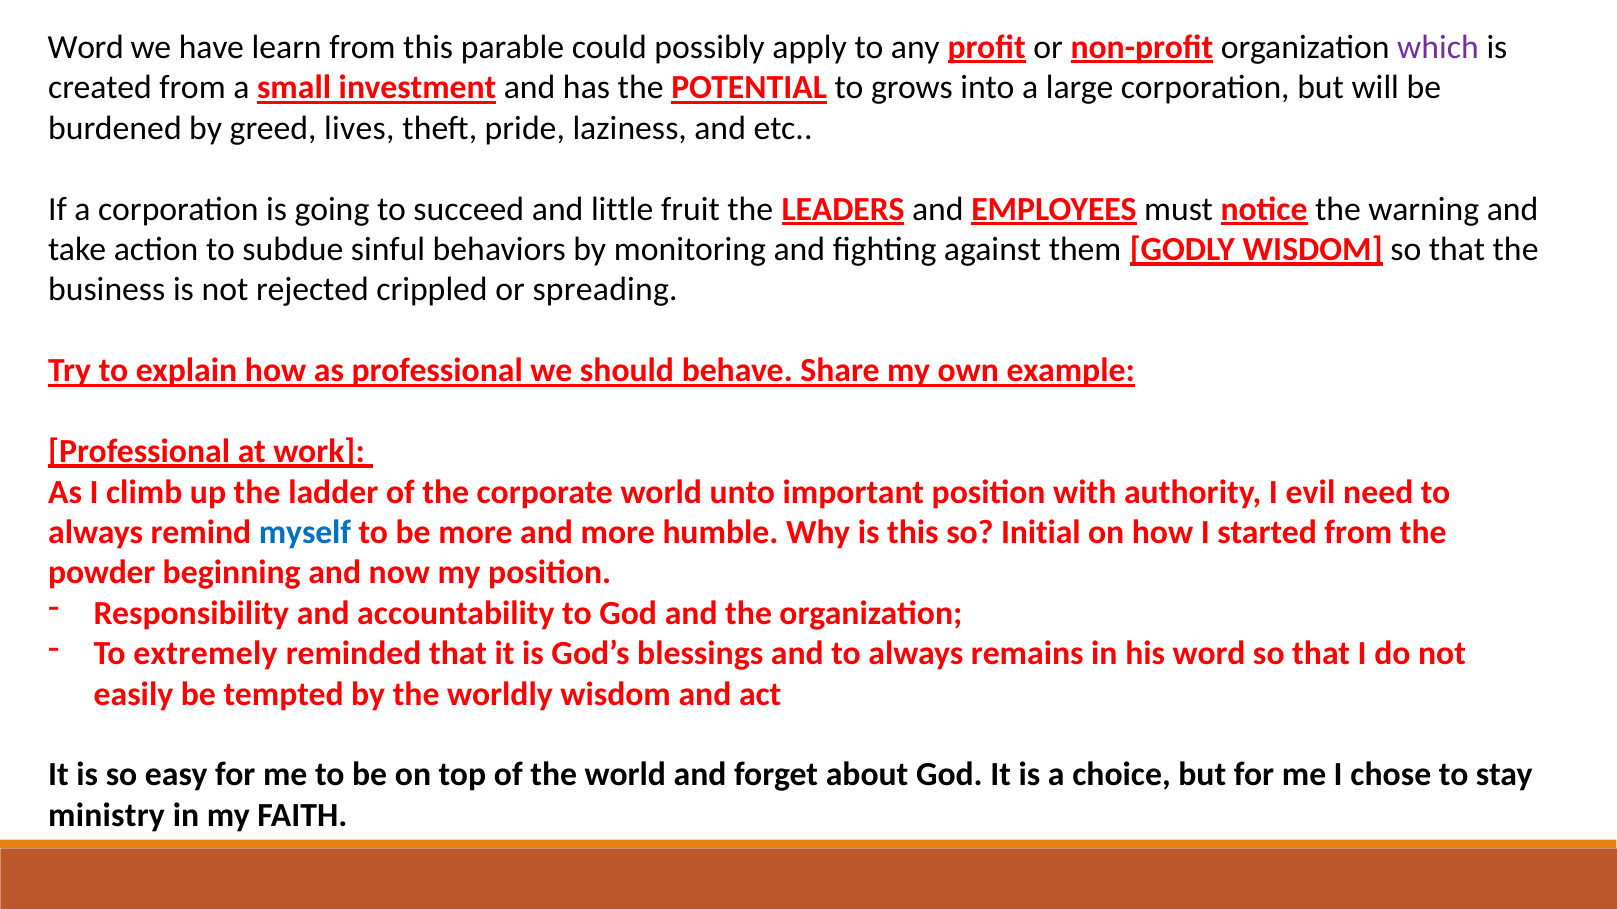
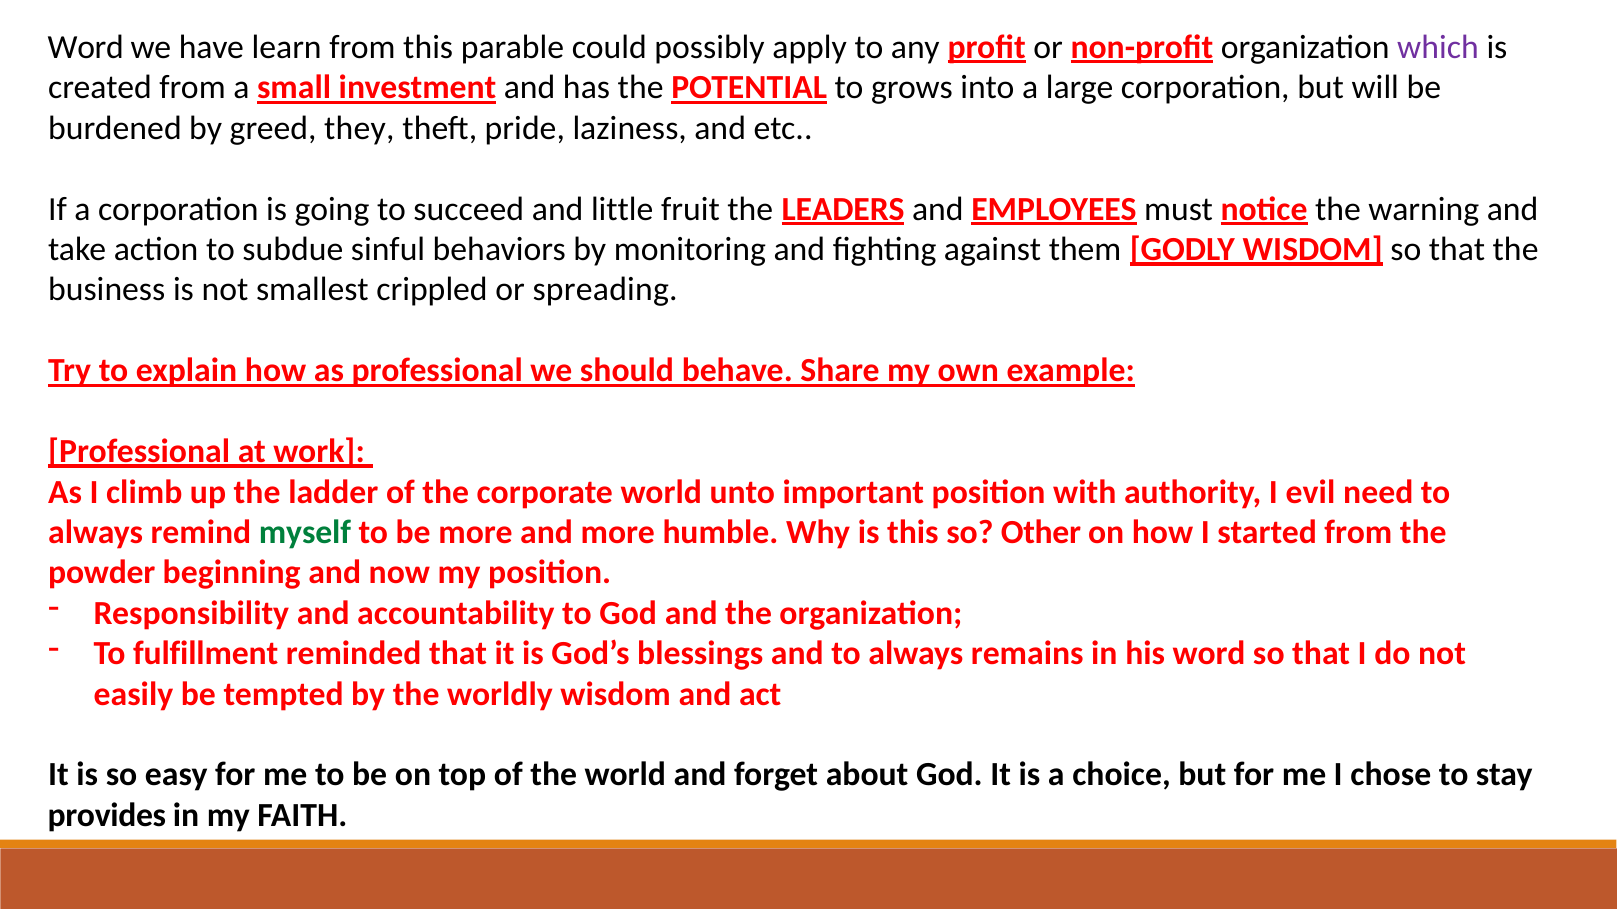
lives: lives -> they (359, 128)
rejected: rejected -> smallest (312, 290)
myself colour: blue -> green (305, 533)
Initial: Initial -> Other (1041, 533)
extremely: extremely -> fulfillment (206, 654)
ministry: ministry -> provides (107, 816)
